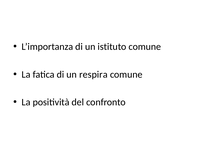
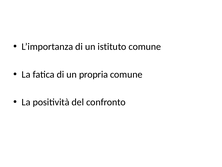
respira: respira -> propria (93, 74)
